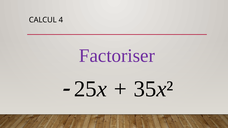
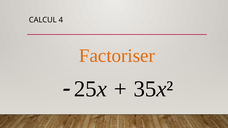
Factoriser colour: purple -> orange (117, 56)
